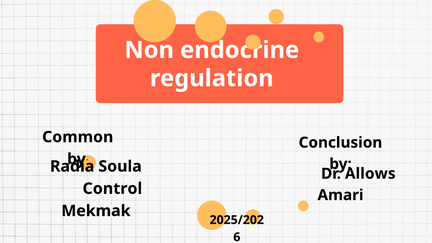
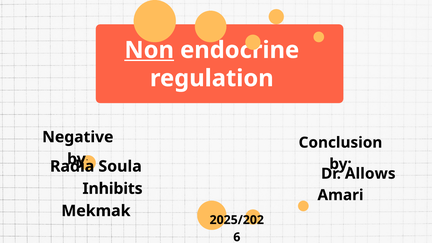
Non underline: none -> present (149, 50)
Common: Common -> Negative (78, 137)
Control: Control -> Inhibits (113, 189)
